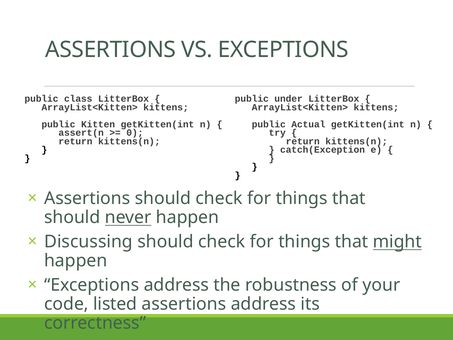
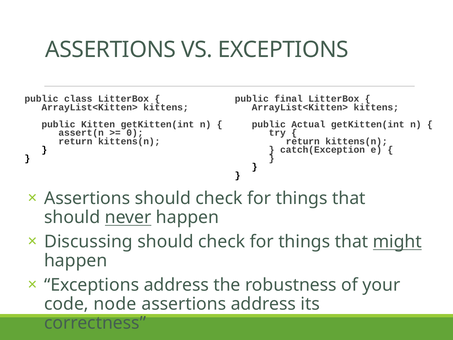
under: under -> final (289, 99)
listed: listed -> node (115, 304)
